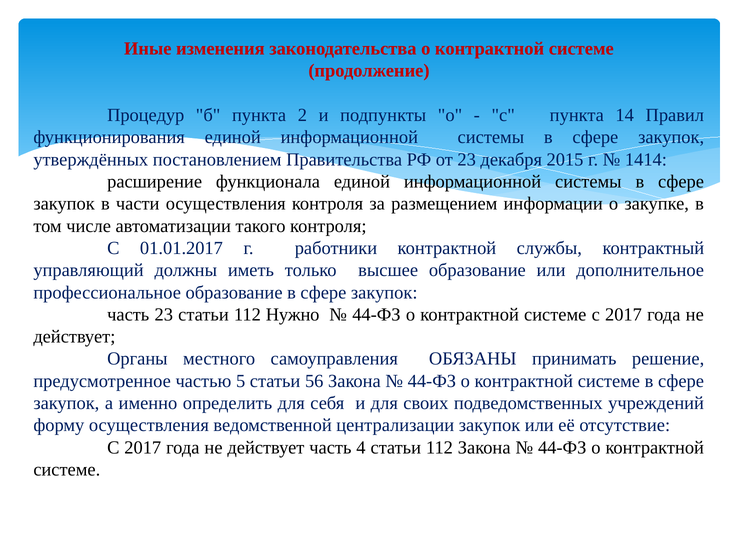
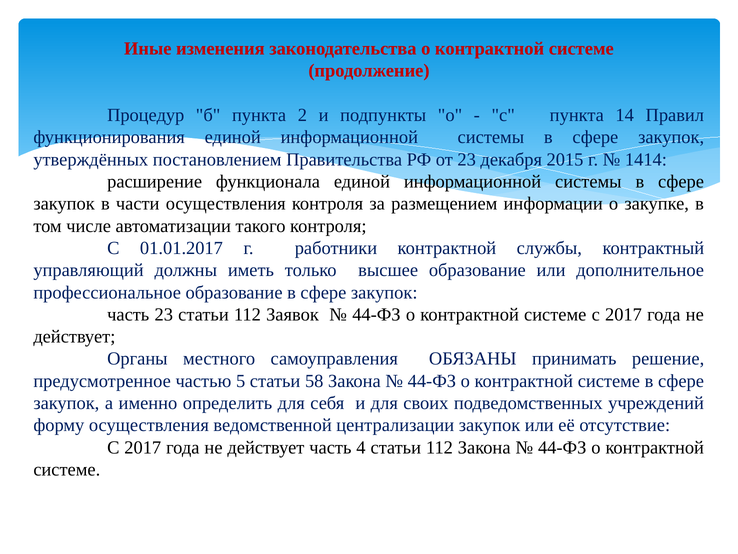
Нужно: Нужно -> Заявок (293, 314)
56: 56 -> 58 (314, 381)
